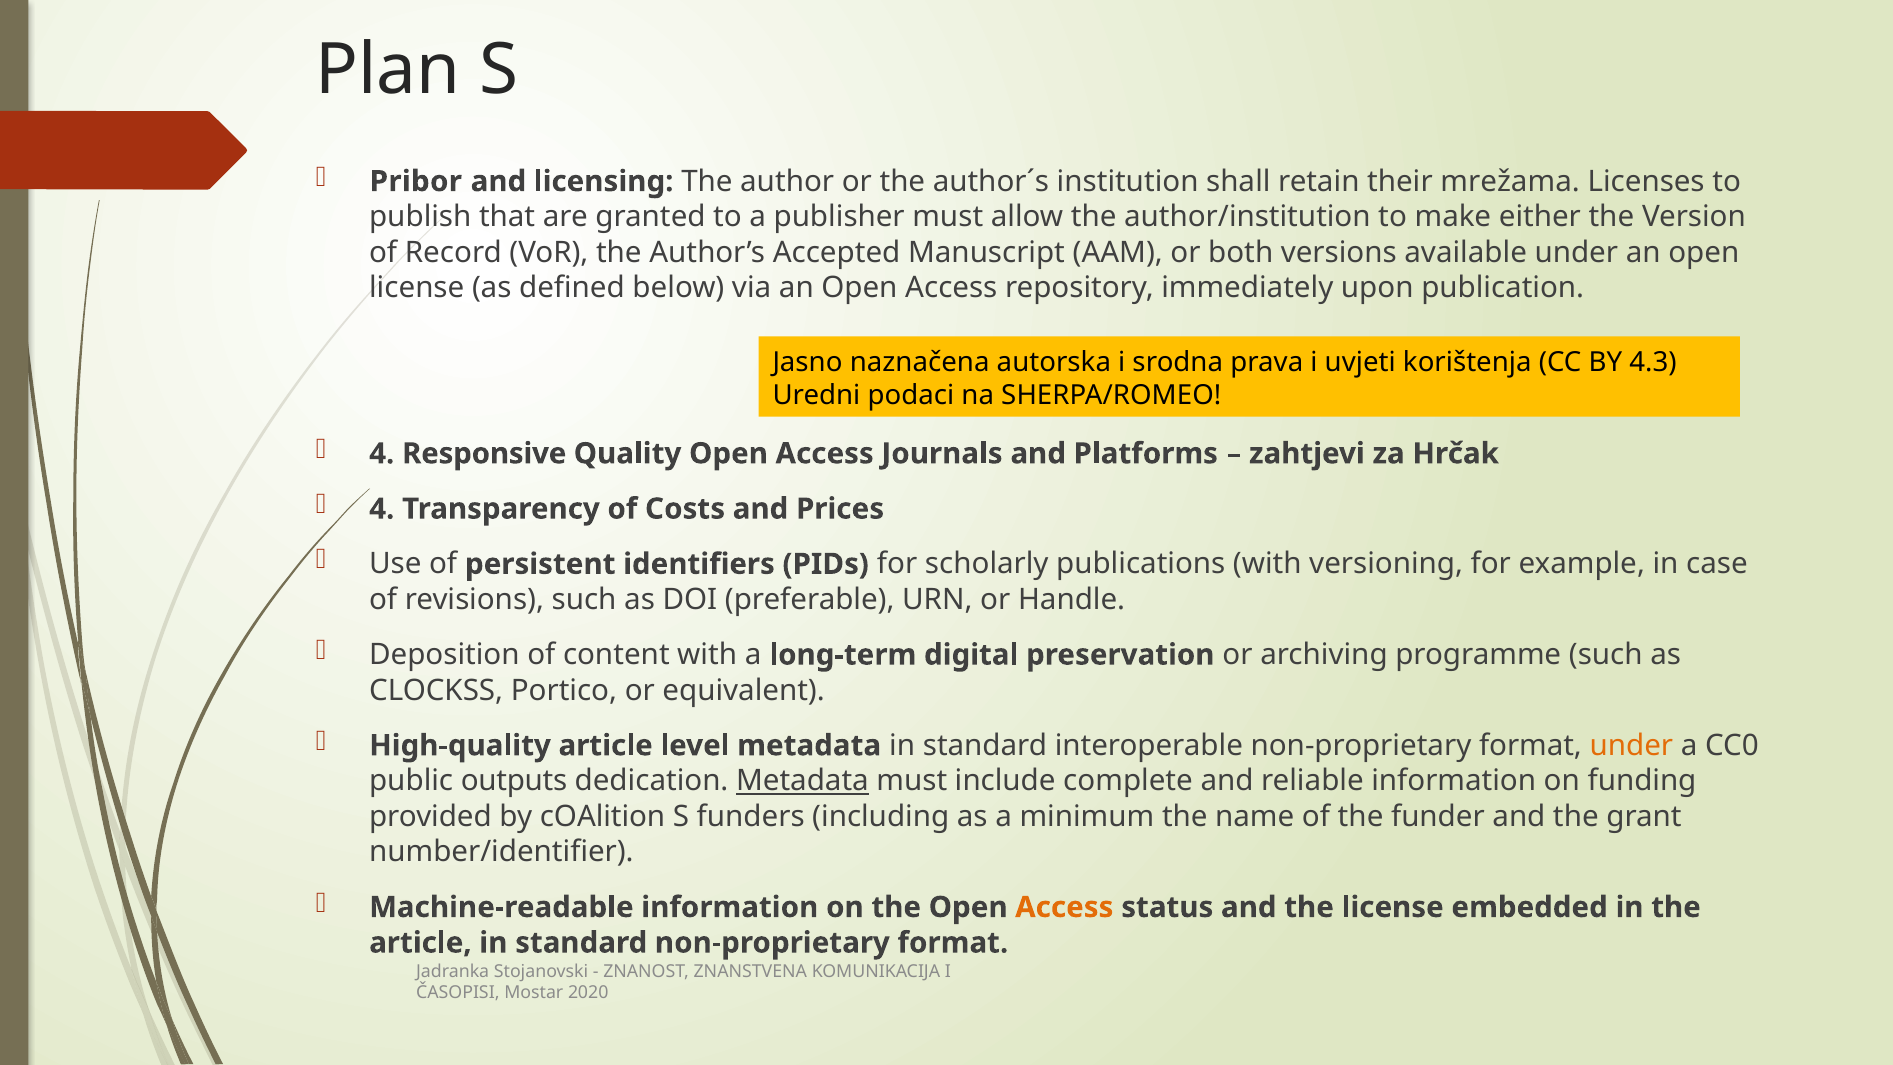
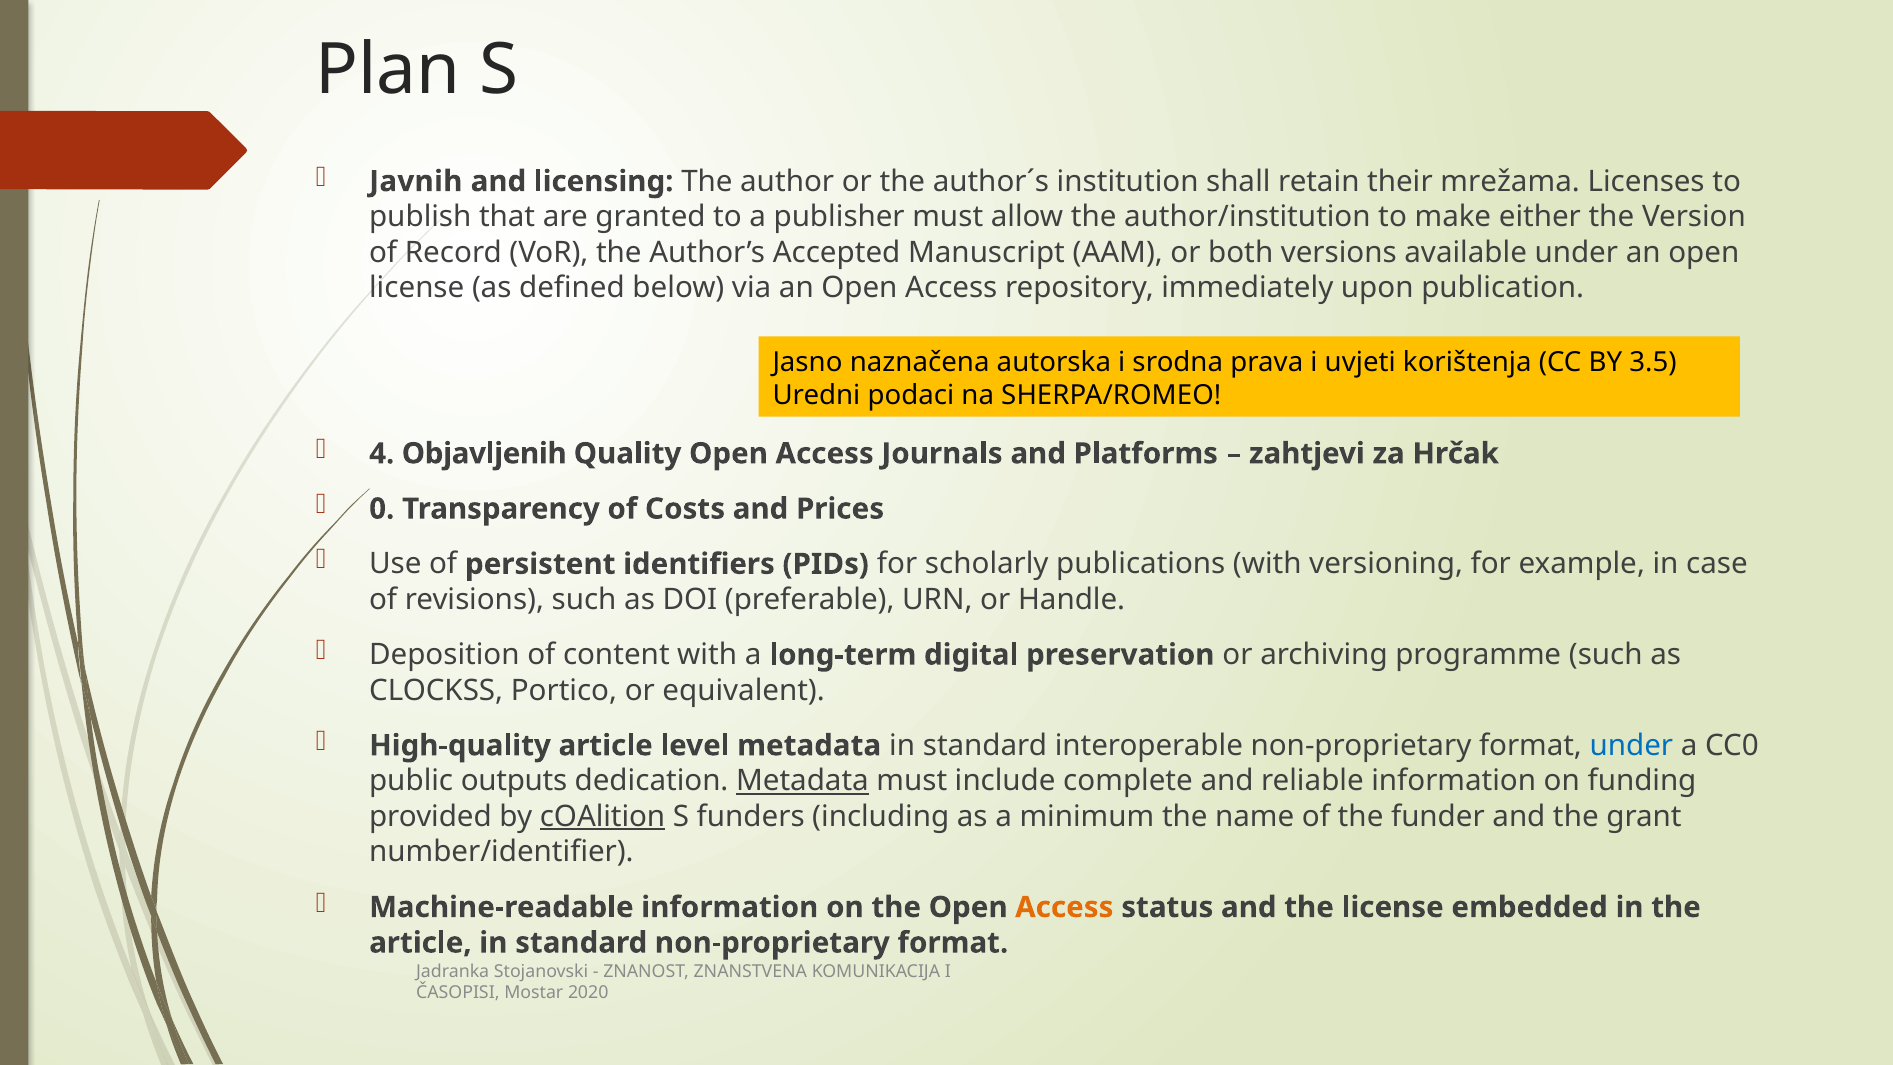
Pribor: Pribor -> Javnih (416, 181)
4.3: 4.3 -> 3.5 (1653, 362)
Responsive: Responsive -> Objavljenih (484, 454)
4: 4 -> 0 (382, 509)
under colour: orange -> blue (1631, 745)
cOAlition underline: none -> present (603, 816)
